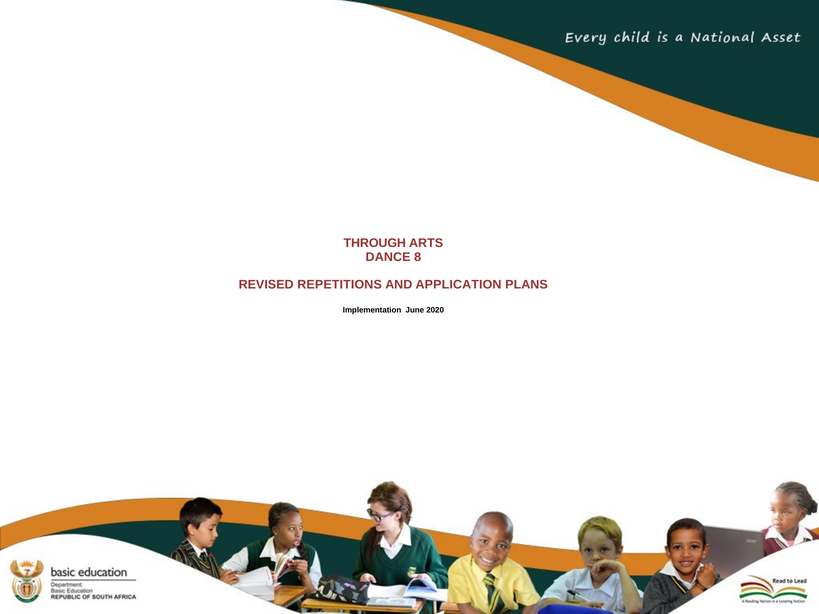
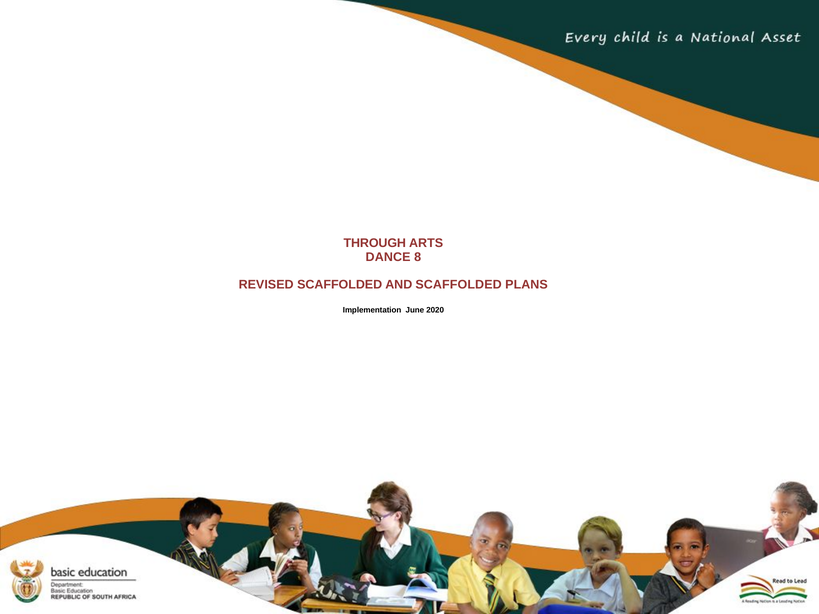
REVISED REPETITIONS: REPETITIONS -> SCAFFOLDED (340, 285)
AND APPLICATION: APPLICATION -> SCAFFOLDED (459, 285)
